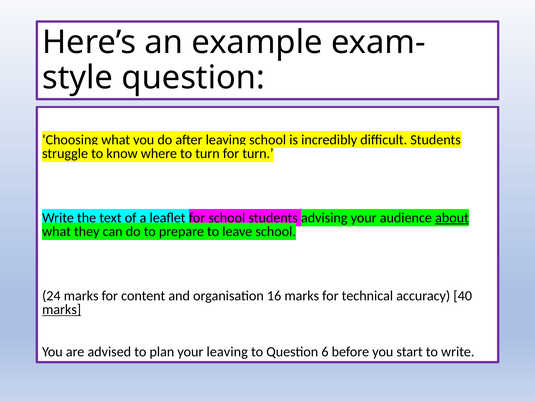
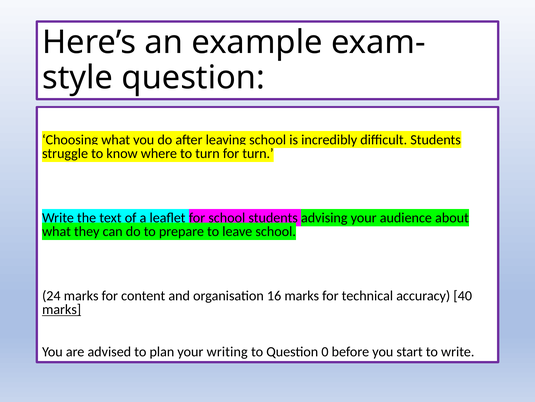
about underline: present -> none (452, 217)
your leaving: leaving -> writing (227, 351)
6: 6 -> 0 (325, 351)
